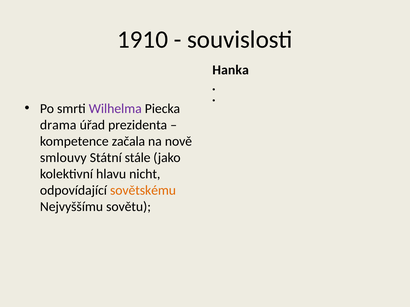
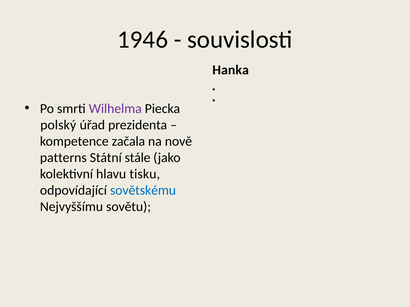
1910: 1910 -> 1946 (143, 40)
drama: drama -> polský (58, 125)
smlouvy: smlouvy -> patterns (63, 158)
nicht: nicht -> tisku (145, 174)
sovětskému colour: orange -> blue (143, 191)
